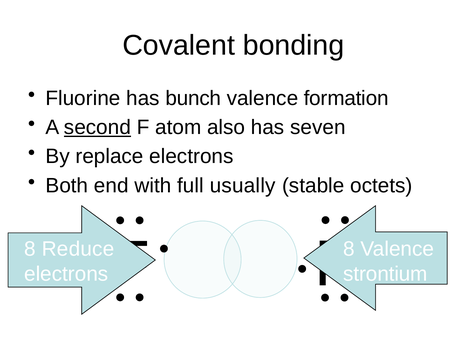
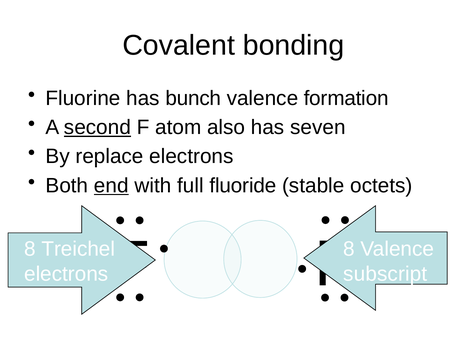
end underline: none -> present (111, 185)
usually: usually -> fluoride (243, 185)
Reduce: Reduce -> Treichel (78, 248)
strontium: strontium -> subscript (385, 273)
